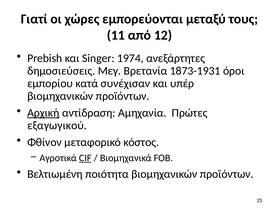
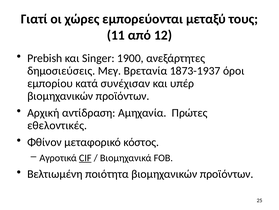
1974: 1974 -> 1900 (130, 58)
1873-1931: 1873-1931 -> 1873-1937 (195, 71)
Αρχική underline: present -> none (43, 112)
εξαγωγικού: εξαγωγικού -> εθελοντικές (57, 125)
